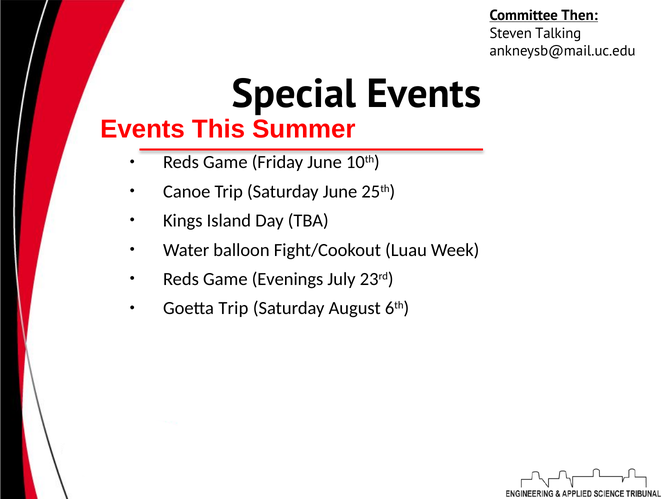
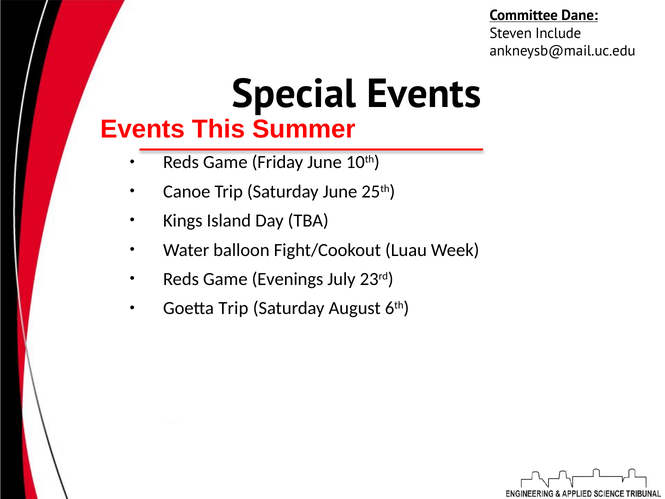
Then: Then -> Dane (580, 15)
Talking: Talking -> Include (558, 33)
